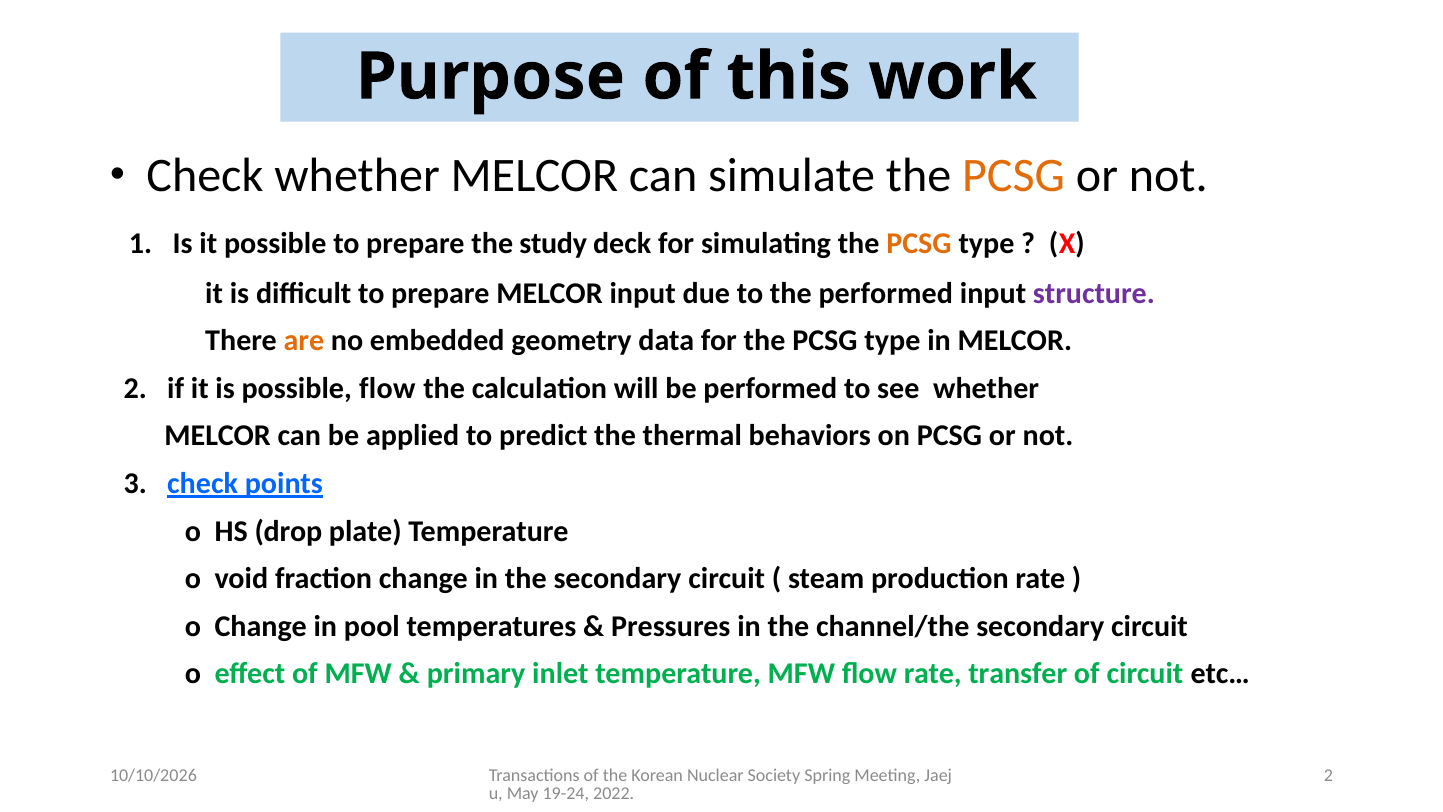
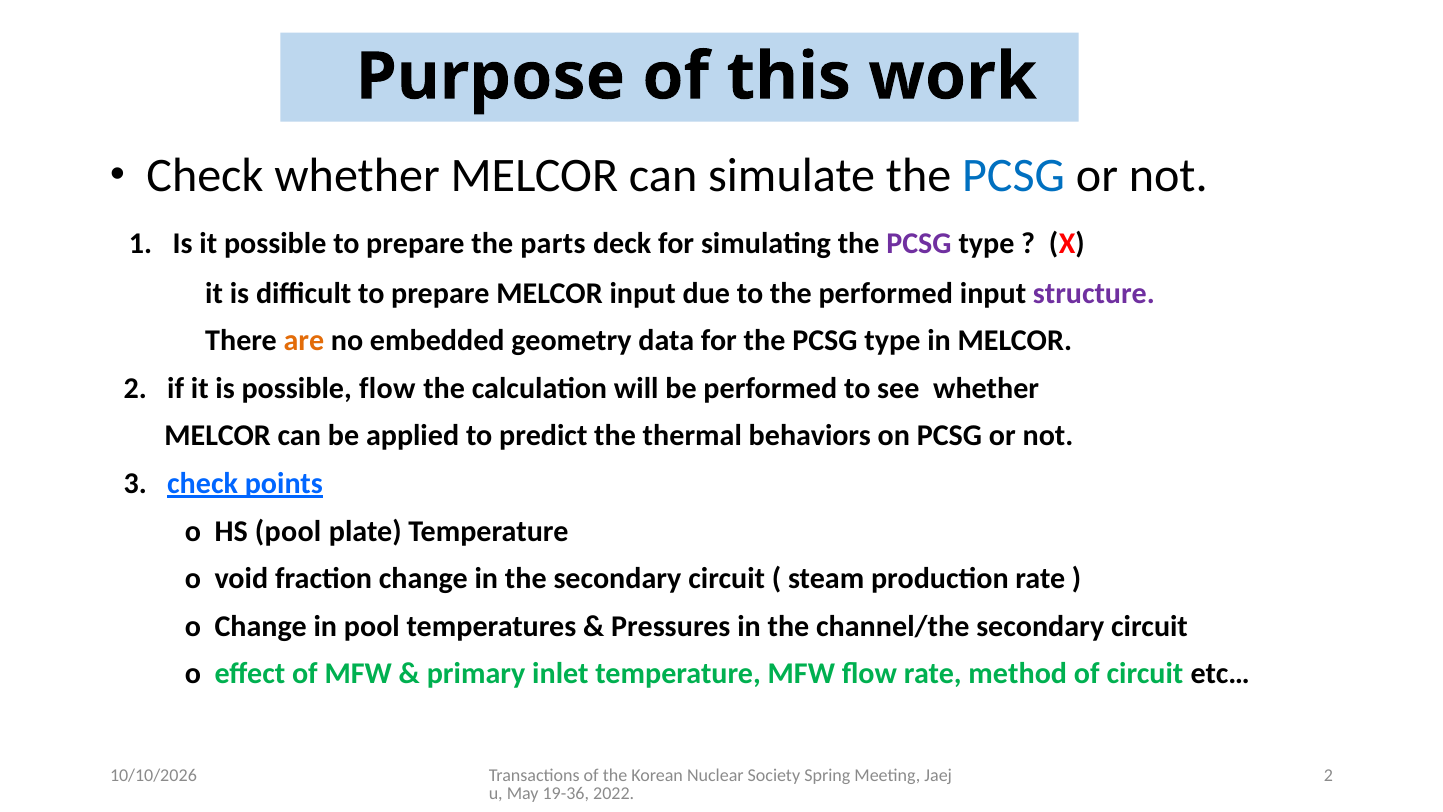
PCSG colour: orange -> blue (1013, 175)
study: study -> parts (553, 243)
PCSG colour: orange -> purple (919, 243)
HS drop: drop -> pool (288, 531)
transfer: transfer -> method (1018, 674)
19-24: 19-24 -> 19-36 (566, 793)
